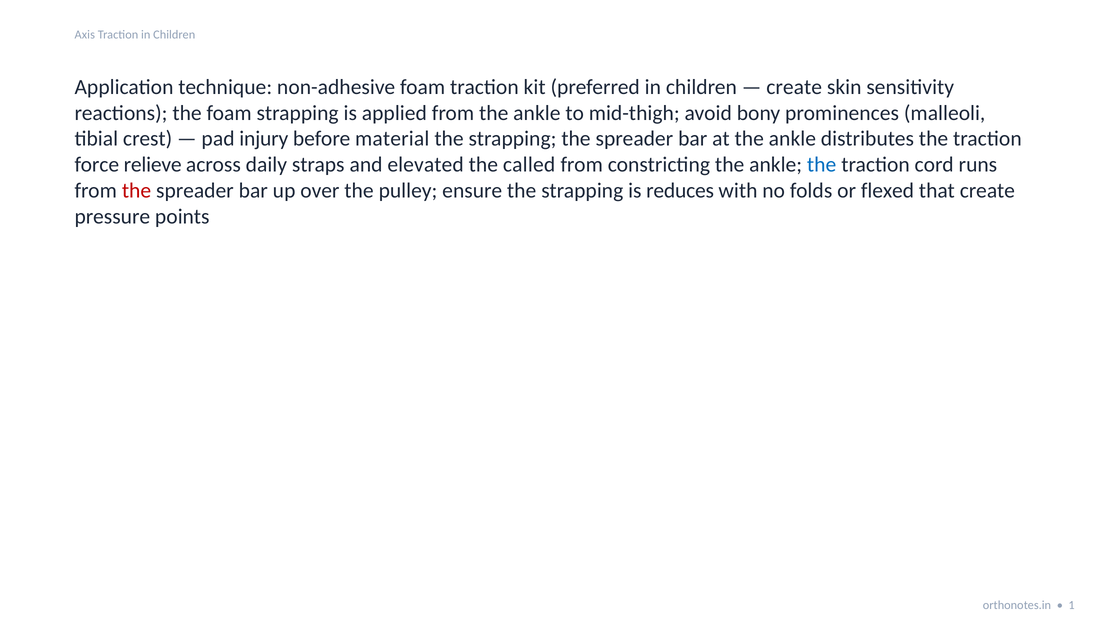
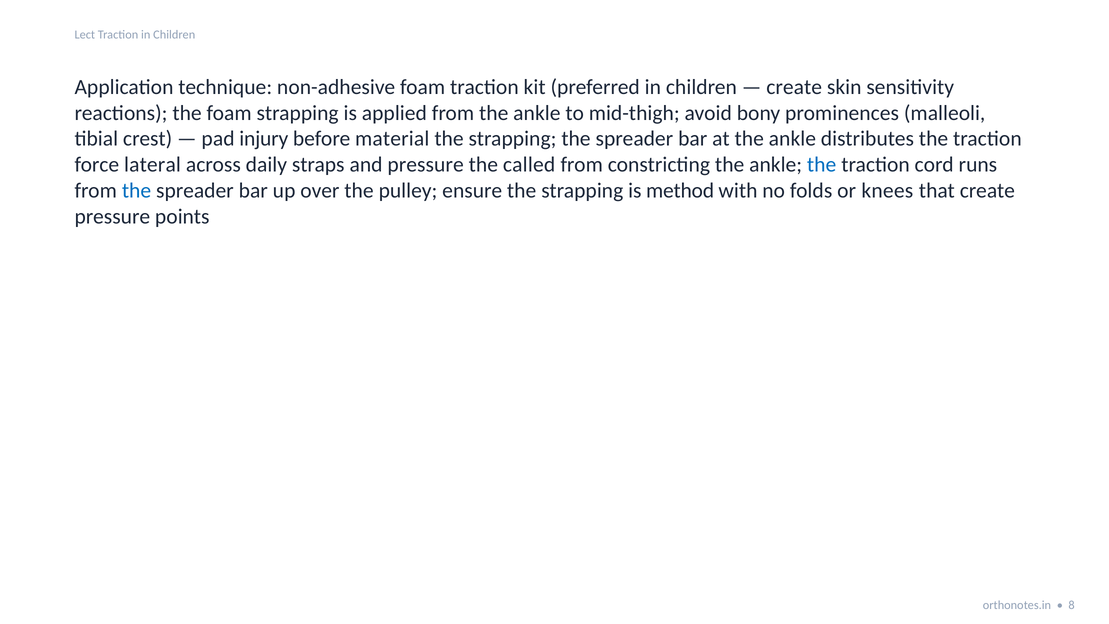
Axis: Axis -> Lect (85, 35)
relieve: relieve -> lateral (153, 165)
and elevated: elevated -> pressure (426, 165)
the colour: red -> blue (136, 191)
reduces: reduces -> method (680, 191)
flexed: flexed -> knees (887, 191)
1: 1 -> 8 (1072, 605)
